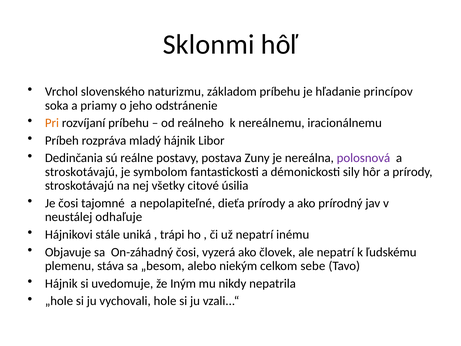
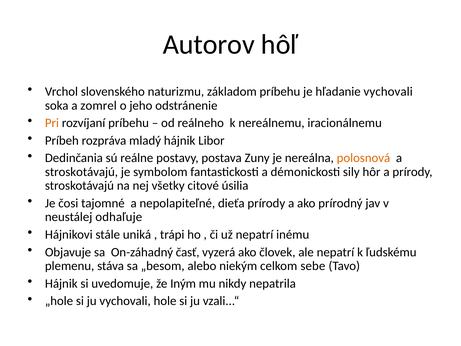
Sklonmi: Sklonmi -> Autorov (209, 45)
hľadanie princípov: princípov -> vychovali (388, 92)
priamy: priamy -> zomrel (99, 105)
polosnová colour: purple -> orange (363, 158)
On-záhadný čosi: čosi -> časť (188, 252)
